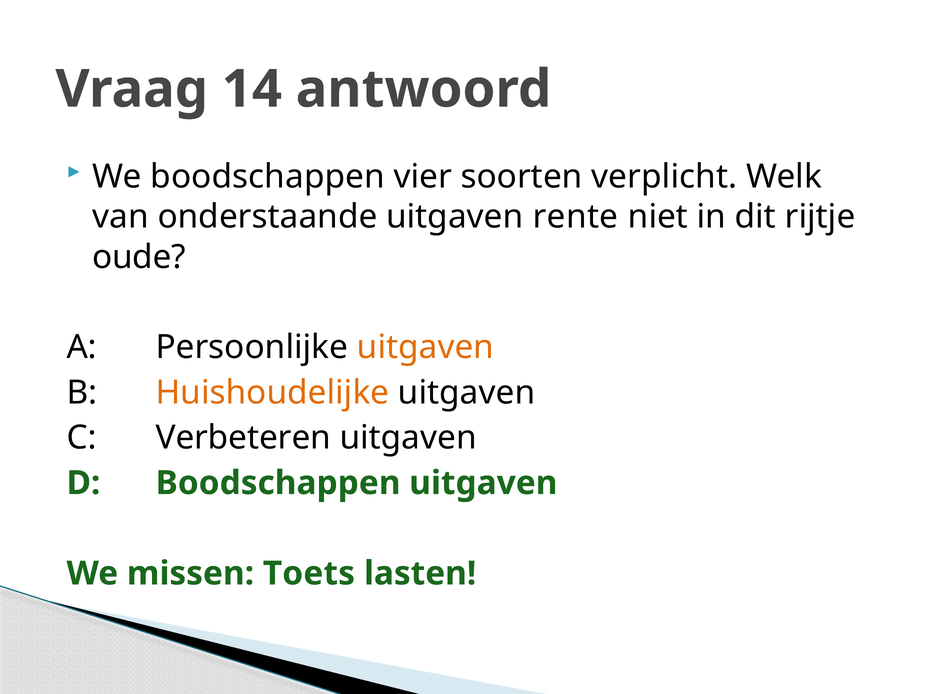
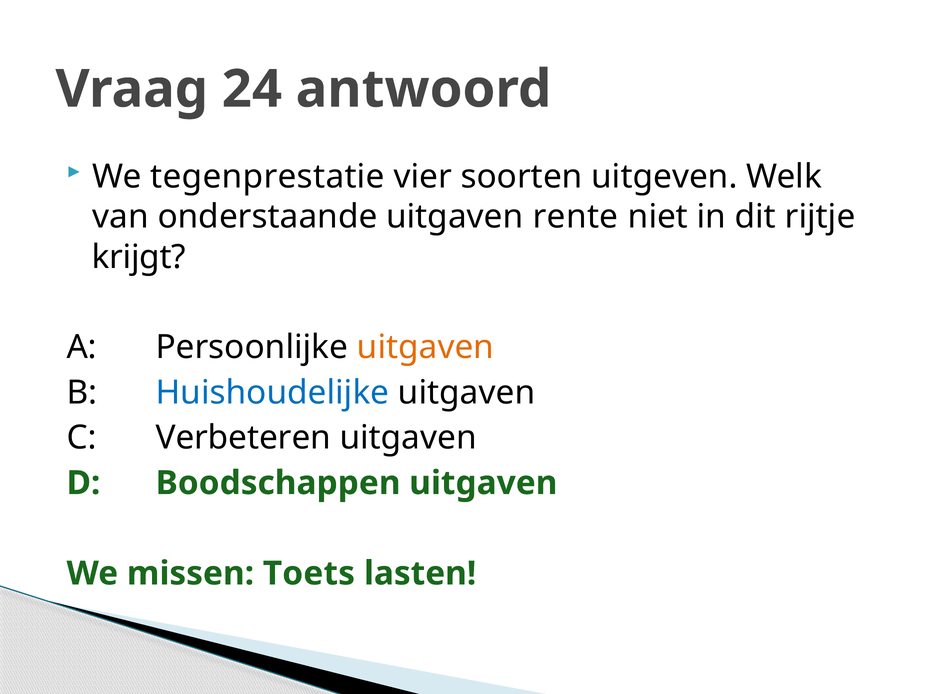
14: 14 -> 24 (252, 89)
We boodschappen: boodschappen -> tegenprestatie (268, 177)
verplicht: verplicht -> uitgeven (664, 177)
oude: oude -> krijgt (139, 257)
Huishoudelijke colour: orange -> blue (272, 393)
